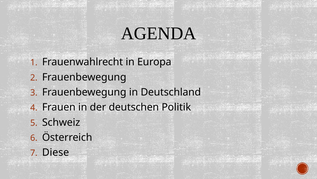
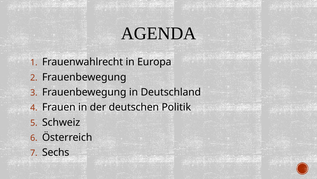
Diese: Diese -> Sechs (56, 152)
